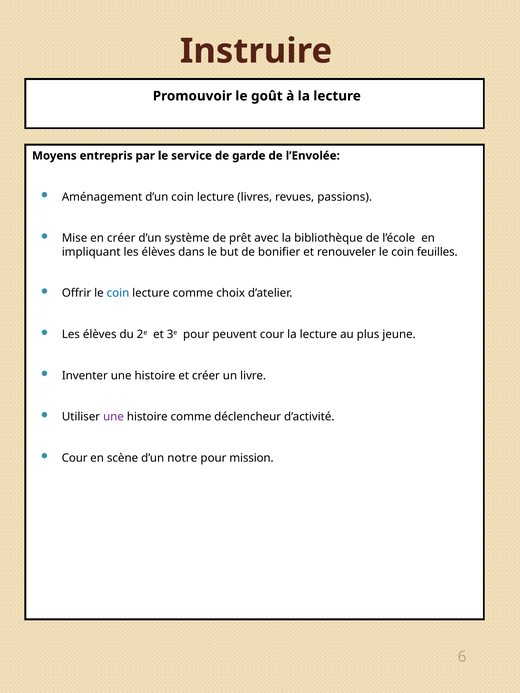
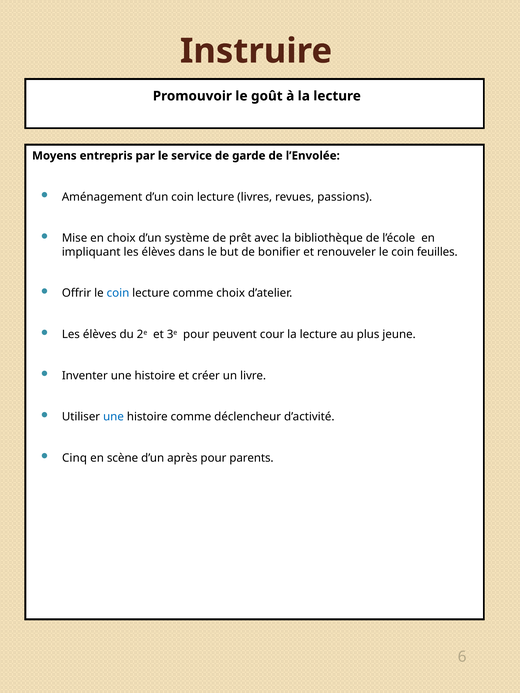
en créer: créer -> choix (121, 238)
une colour: purple -> blue (114, 417)
Cour: Cour -> Cinq (75, 458)
notre: notre -> après (182, 458)
mission: mission -> parents (251, 458)
